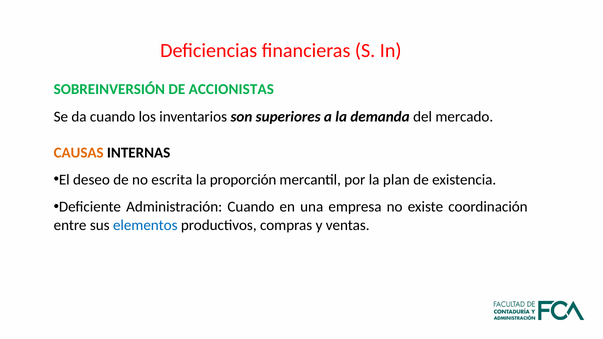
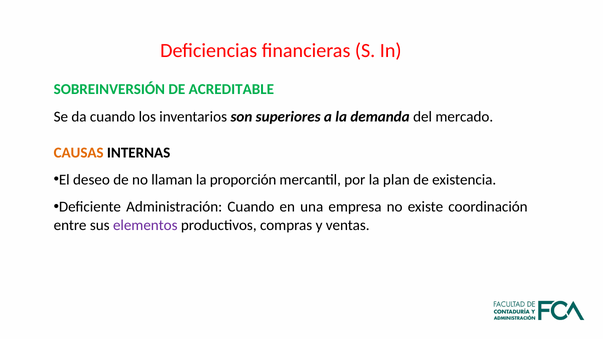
ACCIONISTAS: ACCIONISTAS -> ACREDITABLE (231, 89)
escrita: escrita -> llaman (172, 180)
elementos colour: blue -> purple (145, 225)
